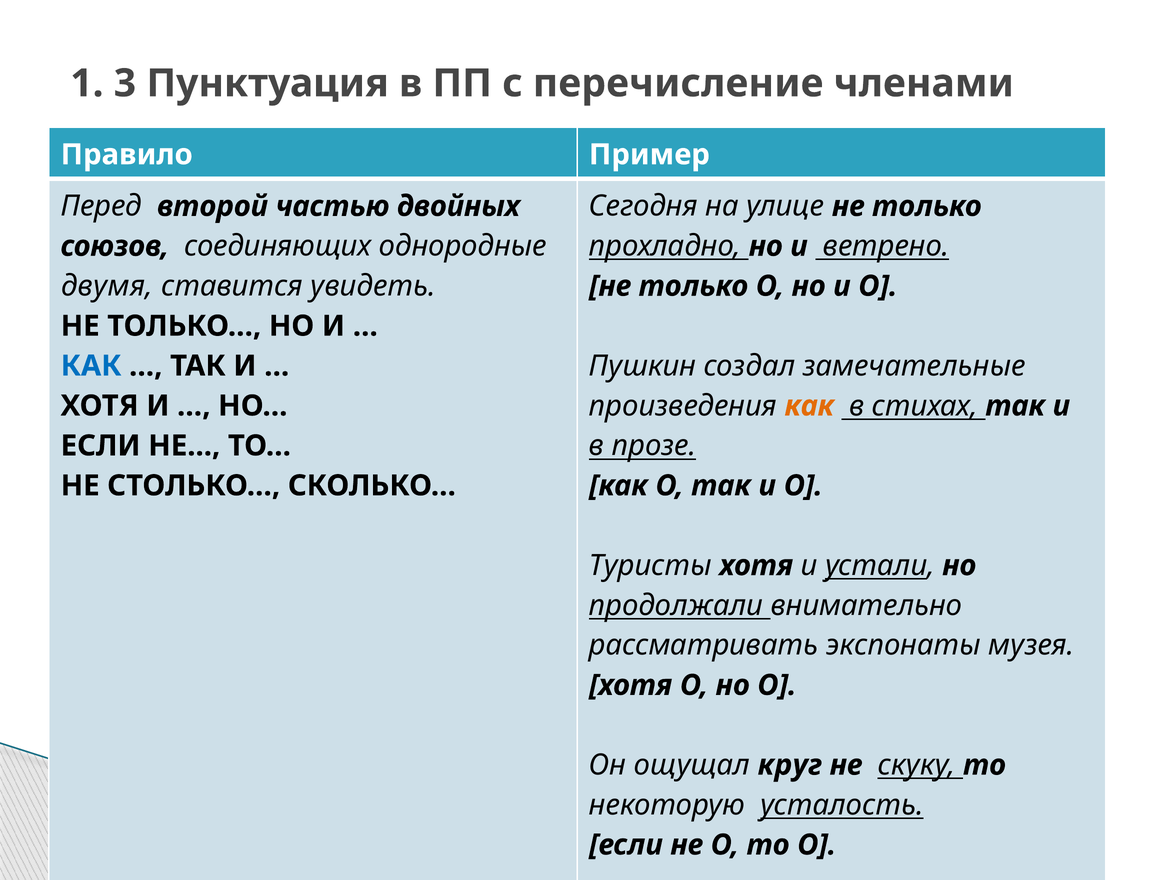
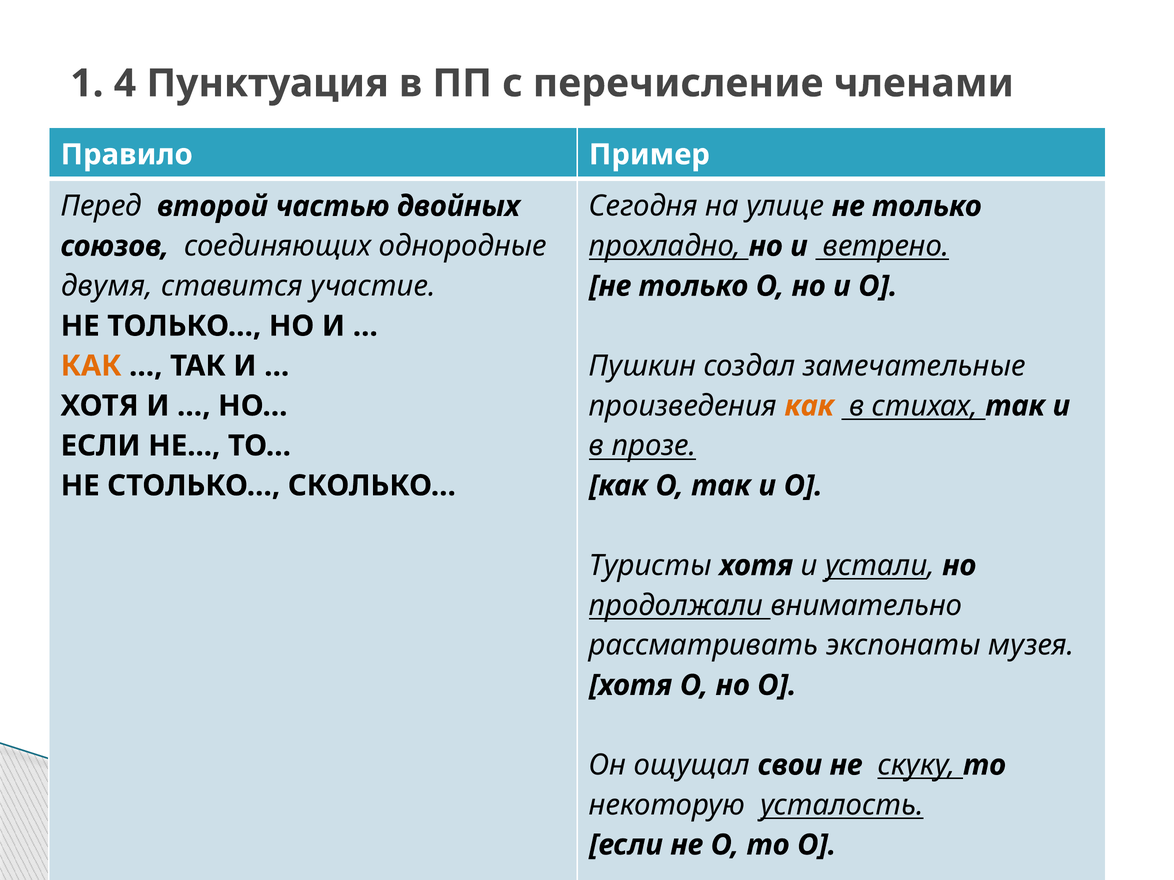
3: 3 -> 4 (125, 83)
увидеть: увидеть -> участие (373, 286)
КАК colour: blue -> orange (91, 366)
круг: круг -> свои (790, 765)
